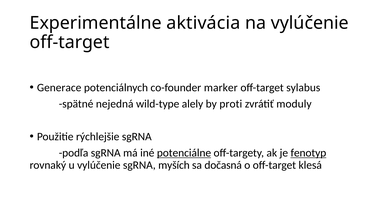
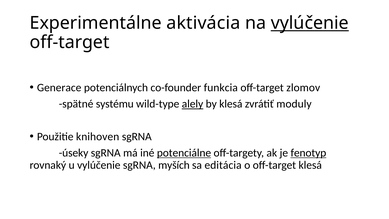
vylúčenie underline: none -> present (310, 23)
marker: marker -> funkcia (221, 88)
sylabus: sylabus -> zlomov (303, 88)
nejedná: nejedná -> systému (115, 104)
alely underline: none -> present (193, 104)
by proti: proti -> klesá (231, 104)
rýchlejšie: rýchlejšie -> knihoven (98, 136)
podľa: podľa -> úseky (74, 153)
dočasná: dočasná -> editácia (223, 165)
